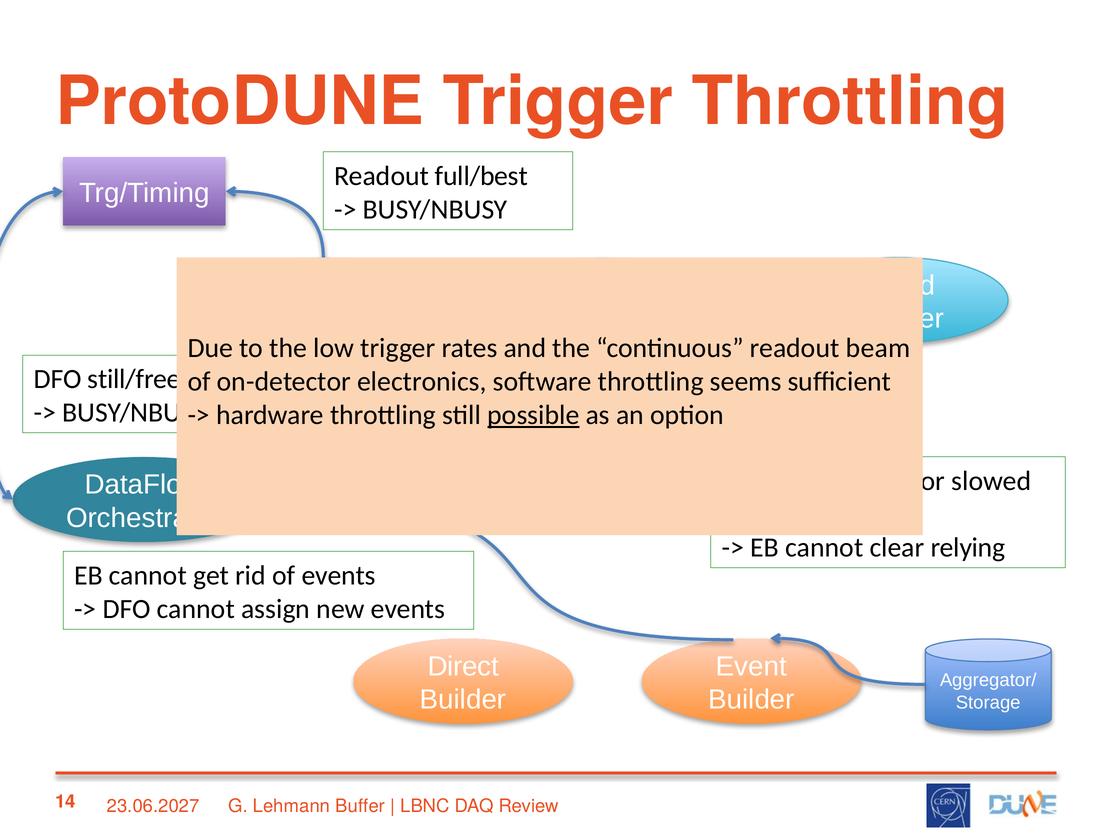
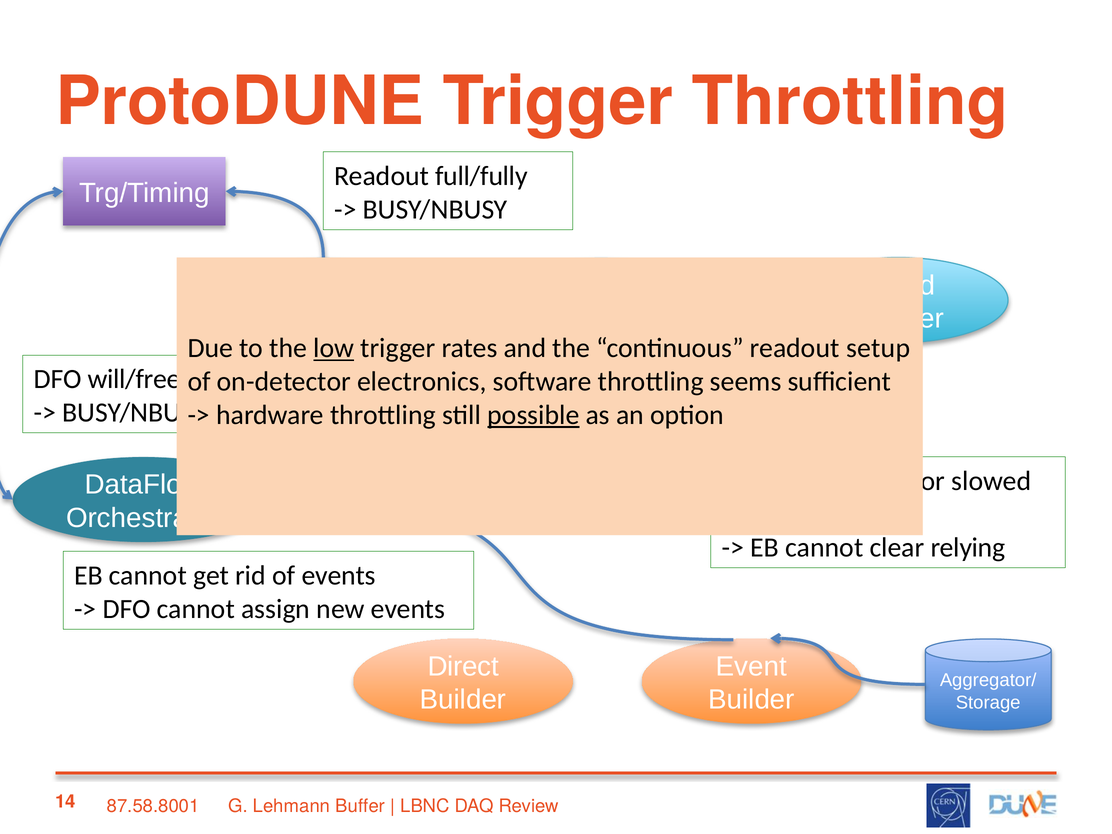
full/best: full/best -> full/fully (481, 176)
low underline: none -> present (334, 348)
beam: beam -> setup (878, 348)
still/free: still/free -> will/free (134, 379)
23.06.2027: 23.06.2027 -> 87.58.8001 (153, 806)
